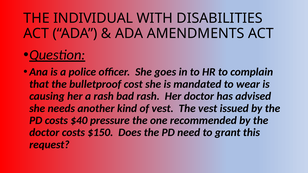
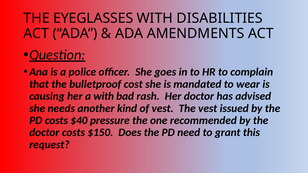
INDIVIDUAL: INDIVIDUAL -> EYEGLASSES (93, 18)
a rash: rash -> with (104, 96)
